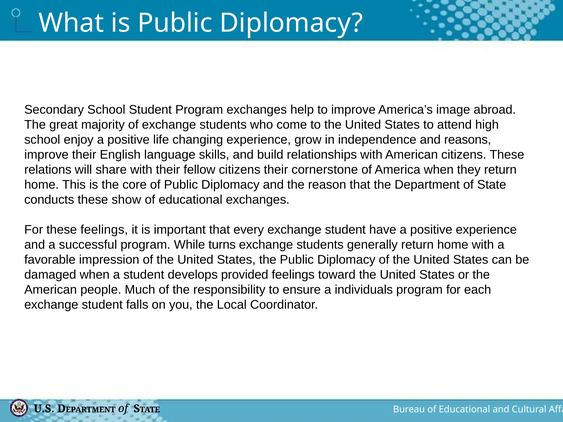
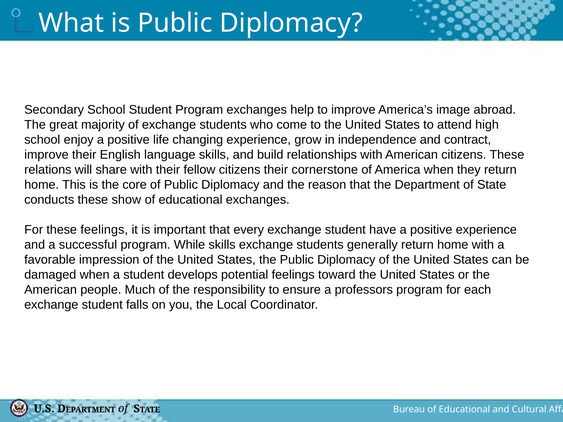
reasons: reasons -> contract (468, 140)
While turns: turns -> skills (222, 245)
provided: provided -> potential (245, 275)
individuals: individuals -> professors (364, 290)
